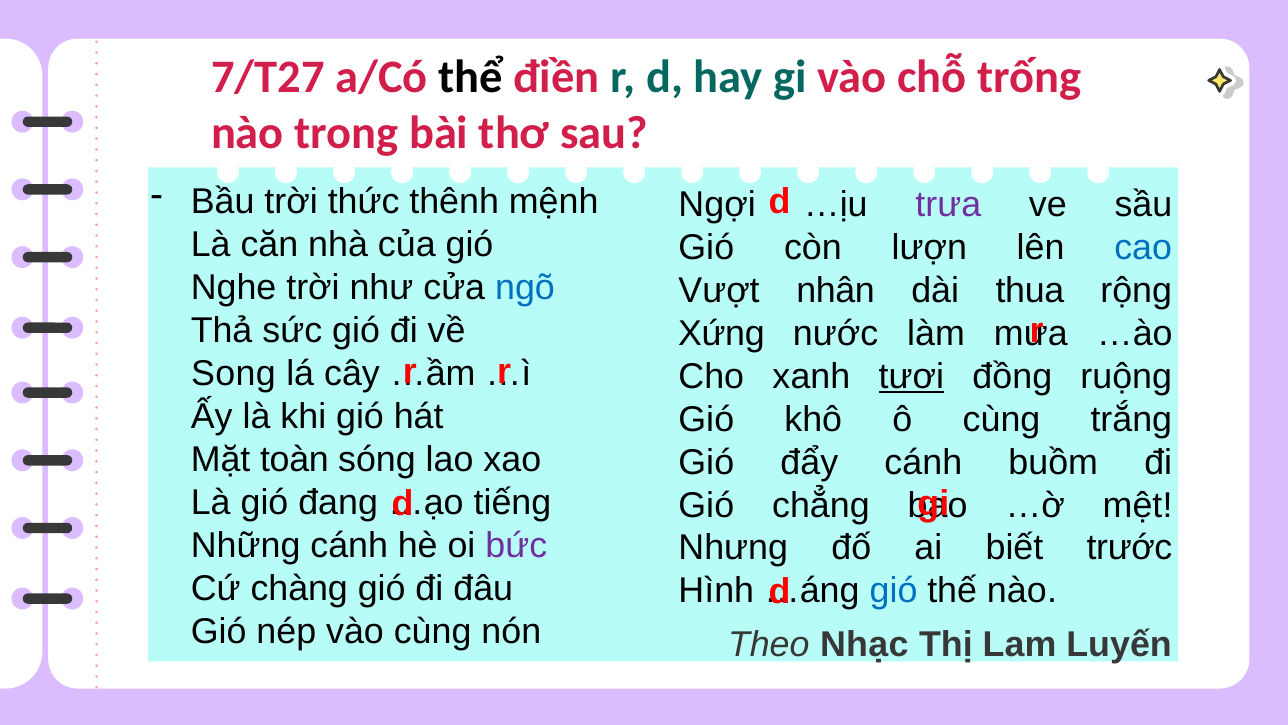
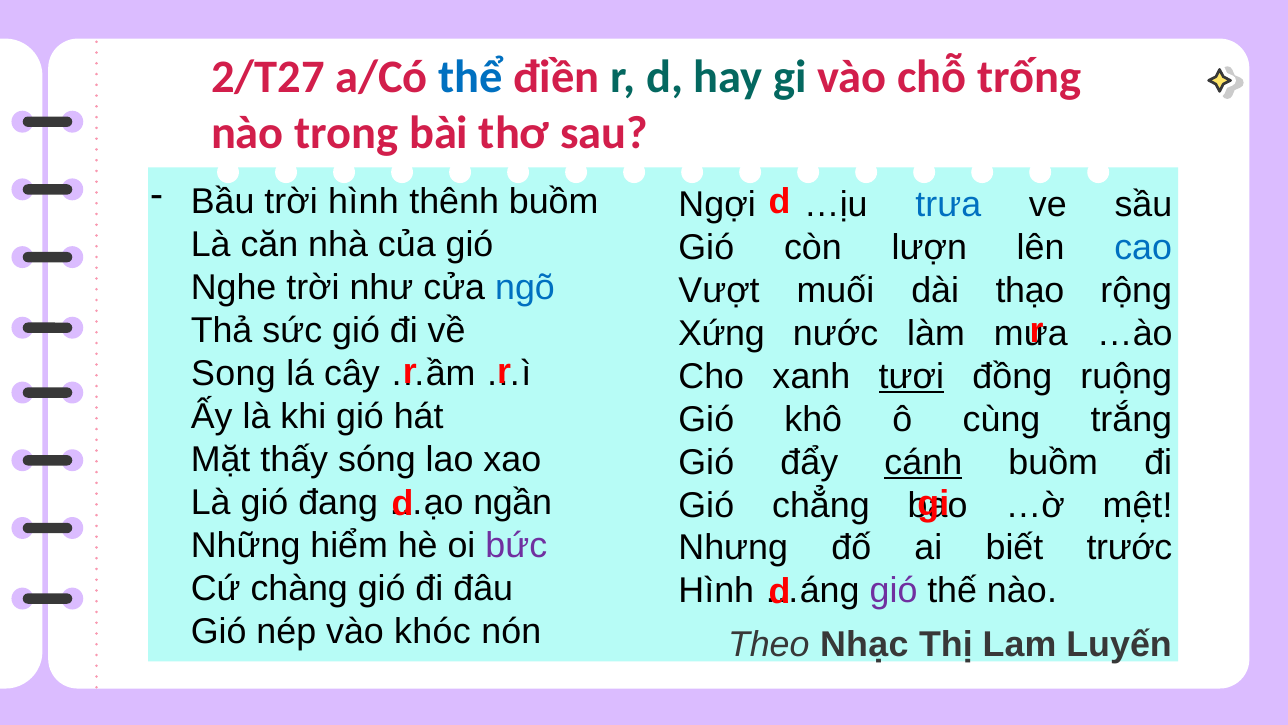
7/T27: 7/T27 -> 2/T27 (268, 77)
thể colour: black -> blue (471, 77)
trời thức: thức -> hình (363, 202)
thênh mệnh: mệnh -> buồm (554, 202)
trưa colour: purple -> blue (948, 204)
nhân: nhân -> muối (835, 290)
thua: thua -> thạo (1030, 290)
toàn: toàn -> thấy (294, 460)
cánh underline: none -> present (923, 462)
tiếng: tiếng -> ngần (513, 502)
Những cánh: cánh -> hiểm (349, 545)
gió colour: blue -> purple (894, 591)
vào cùng: cùng -> khóc (432, 631)
